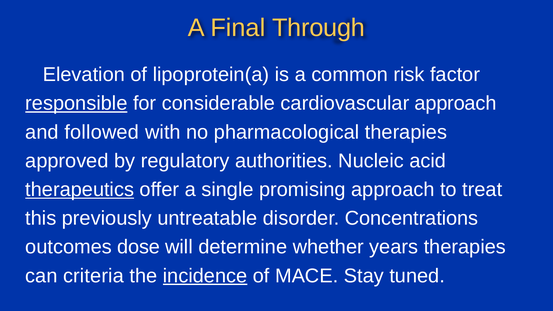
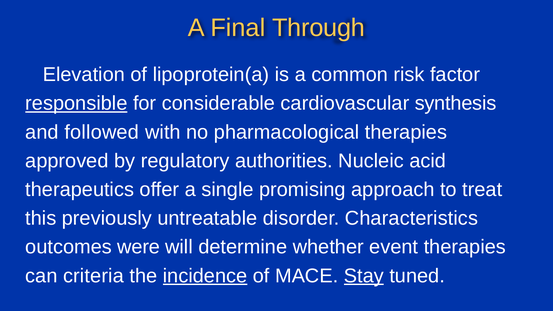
cardiovascular approach: approach -> synthesis (456, 103)
therapeutics underline: present -> none (80, 190)
Concentrations: Concentrations -> Characteristics (411, 218)
dose: dose -> were (139, 247)
years: years -> event (394, 247)
Stay underline: none -> present (364, 276)
